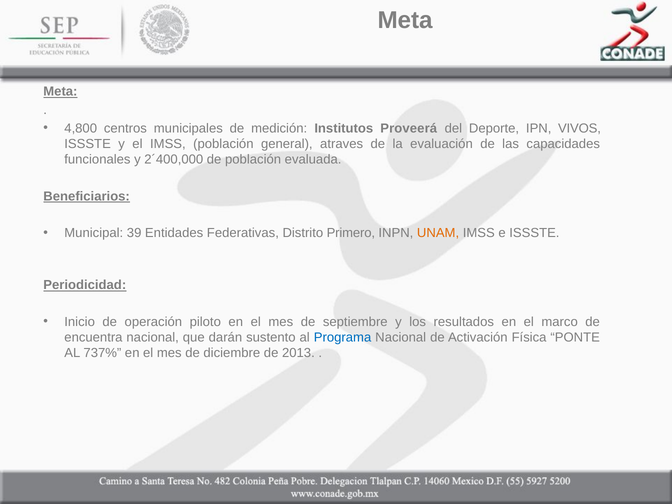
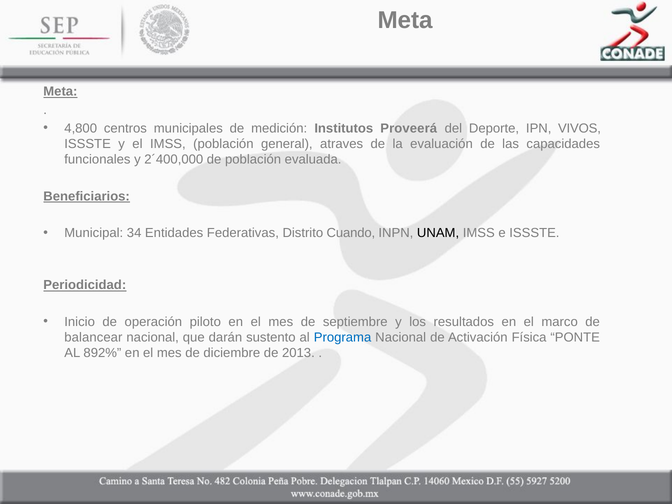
39: 39 -> 34 (134, 233)
Primero: Primero -> Cuando (351, 233)
UNAM colour: orange -> black (438, 233)
encuentra: encuentra -> balancear (93, 337)
737%: 737% -> 892% (102, 353)
